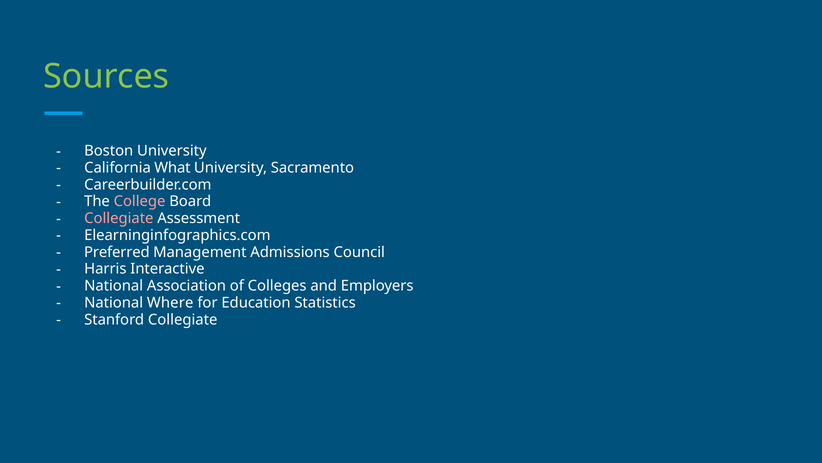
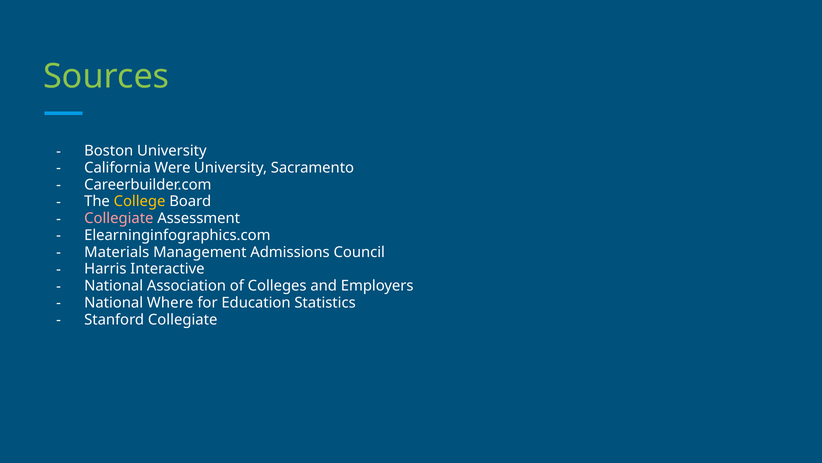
What: What -> Were (172, 168)
College colour: pink -> yellow (140, 201)
Preferred: Preferred -> Materials (117, 252)
